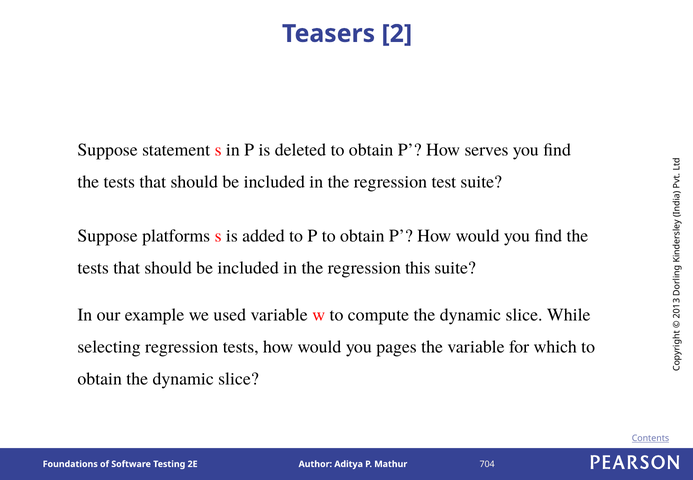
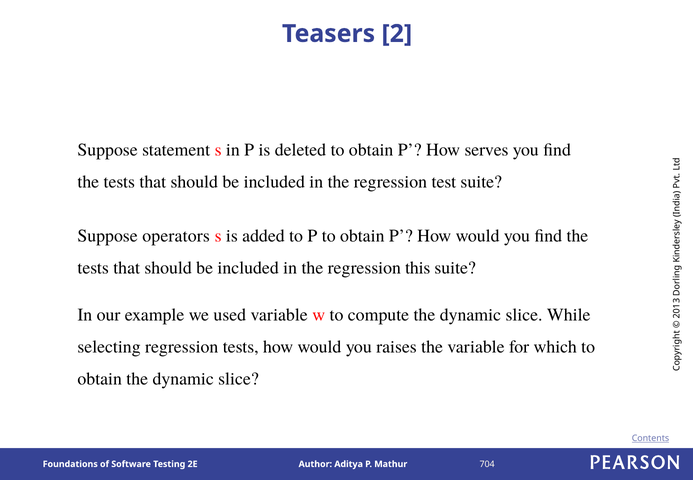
platforms: platforms -> operators (176, 236)
pages: pages -> raises (397, 347)
